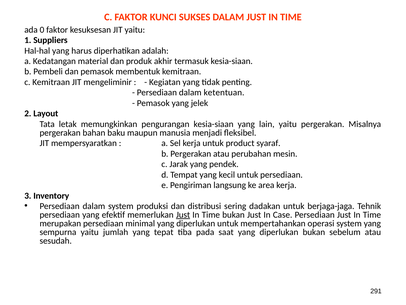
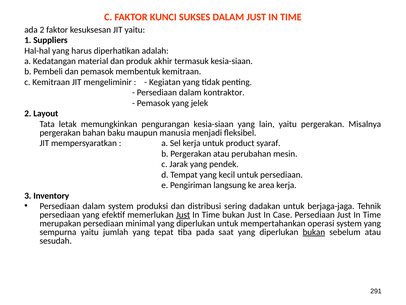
ada 0: 0 -> 2 (42, 30)
ketentuan: ketentuan -> kontraktor (224, 92)
bukan underline: none -> present (314, 232)
